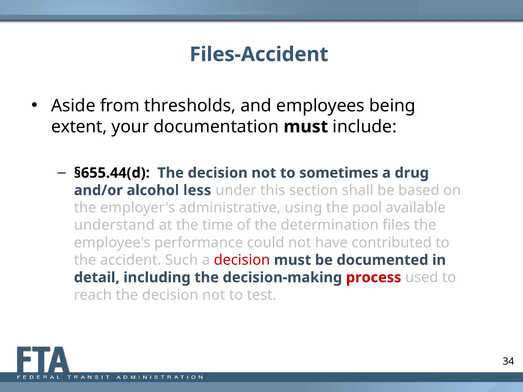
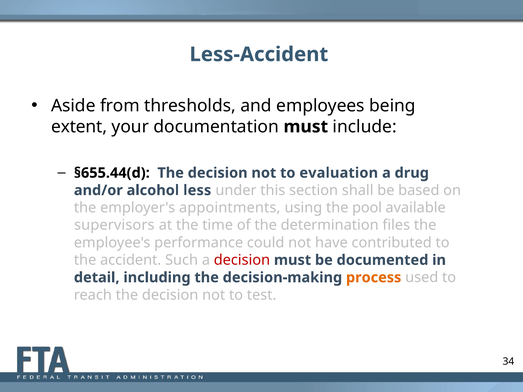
Files-Accident: Files-Accident -> Less-Accident (259, 54)
sometimes: sometimes -> evaluation (339, 173)
administrative: administrative -> appointments (230, 208)
understand: understand -> supervisors (114, 225)
process colour: red -> orange (374, 278)
